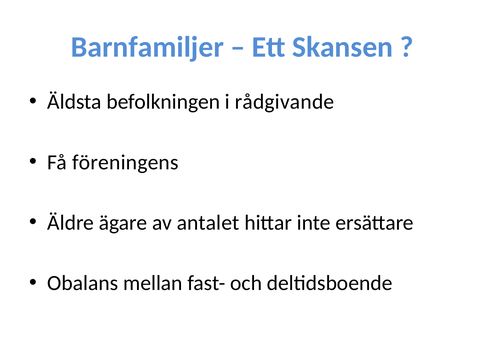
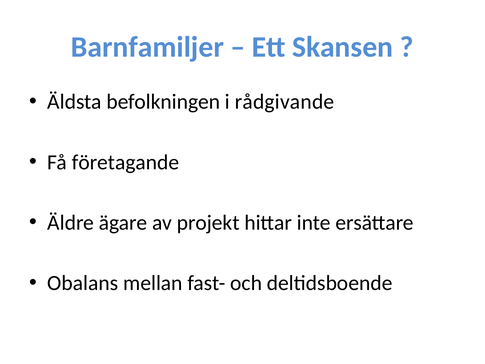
föreningens: föreningens -> företagande (125, 162)
antalet: antalet -> projekt (208, 222)
